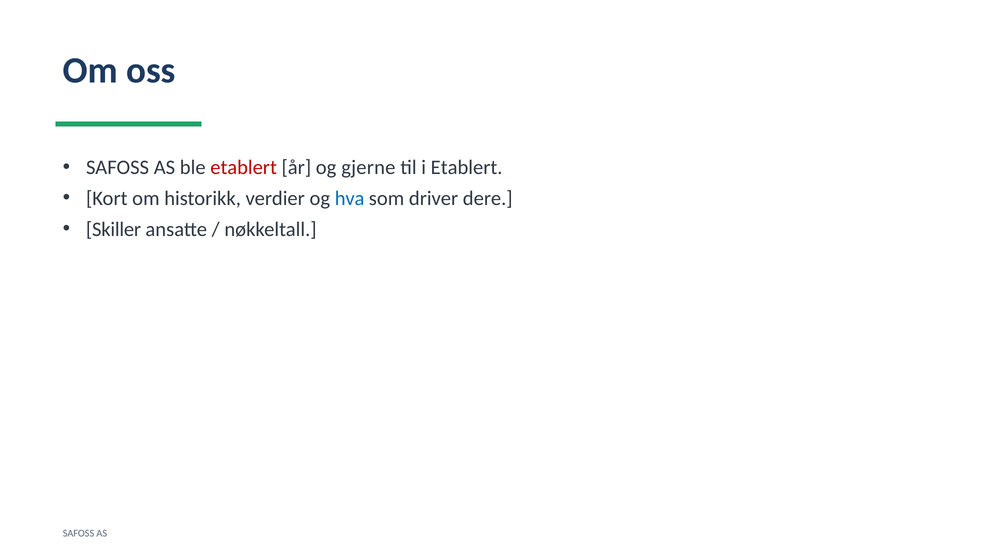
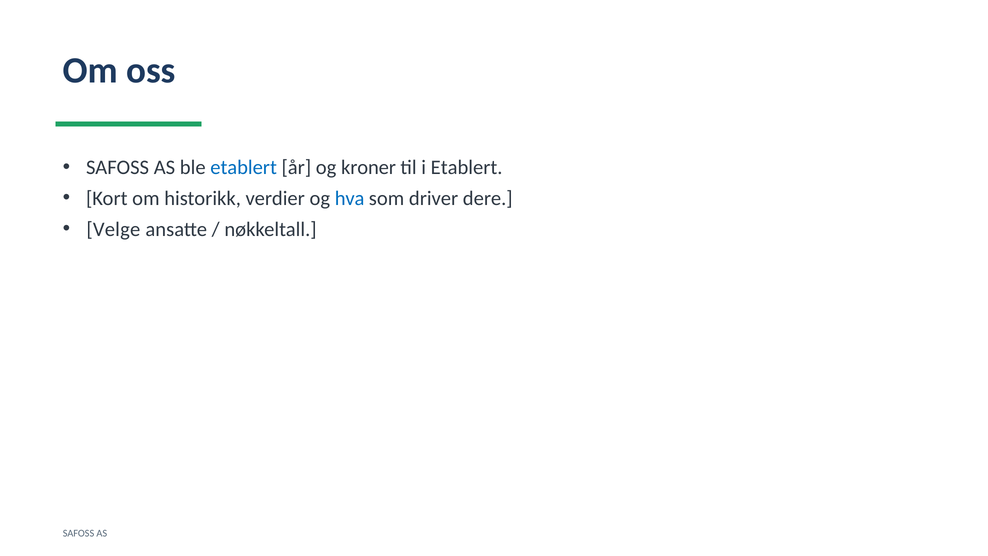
etablert colour: red -> blue (244, 167)
gjerne: gjerne -> kroner (369, 167)
Skiller: Skiller -> Velge (113, 229)
